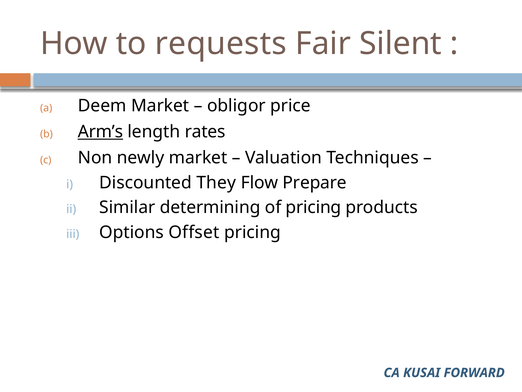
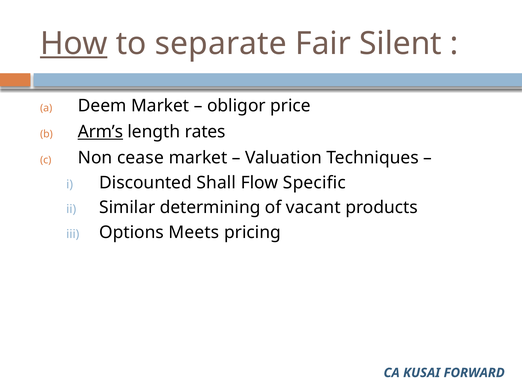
How underline: none -> present (74, 44)
requests: requests -> separate (221, 44)
newly: newly -> cease (140, 157)
They: They -> Shall (216, 182)
Prepare: Prepare -> Specific (314, 182)
of pricing: pricing -> vacant (313, 207)
Offset: Offset -> Meets (194, 232)
